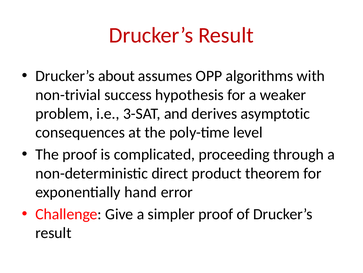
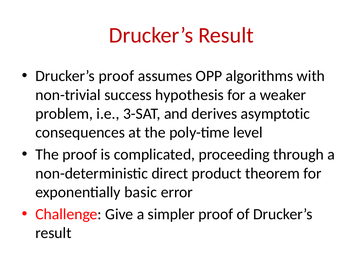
Drucker’s about: about -> proof (116, 76)
hand: hand -> basic (141, 192)
